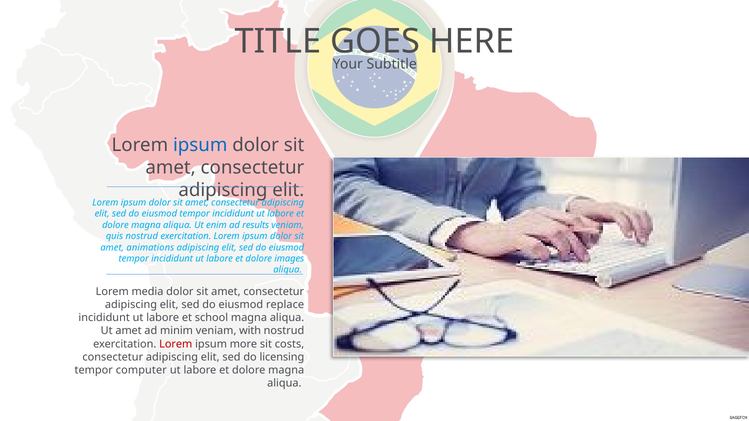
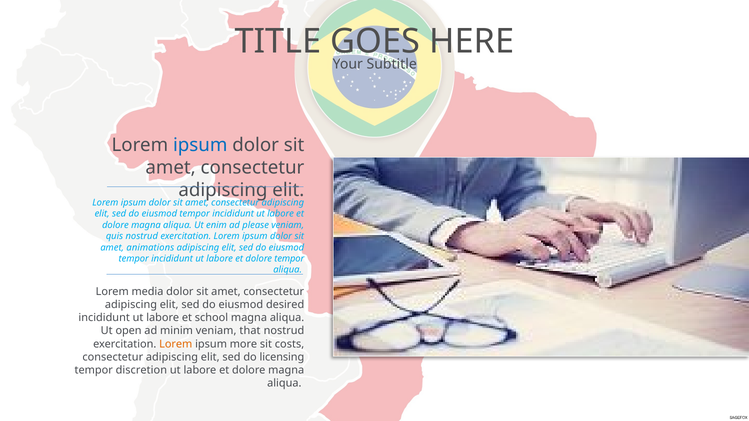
results: results -> please (256, 225)
dolore images: images -> tempor (289, 259)
replace: replace -> desired (285, 305)
Ut amet: amet -> open (129, 331)
with: with -> that (250, 331)
Lorem colour: red -> orange (176, 344)
computer: computer -> discretion (141, 370)
